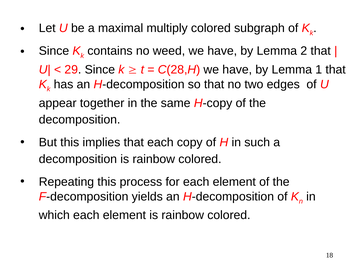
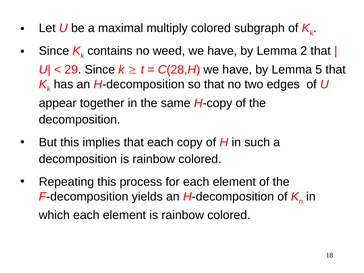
1: 1 -> 5 (319, 70)
